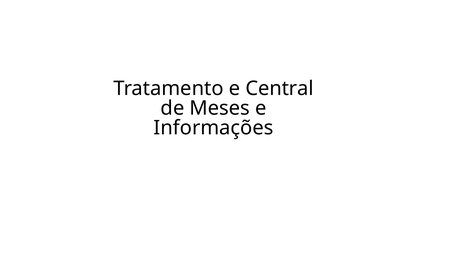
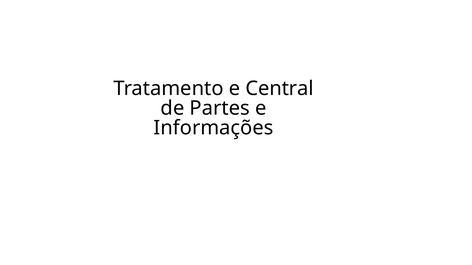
Meses: Meses -> Partes (220, 108)
